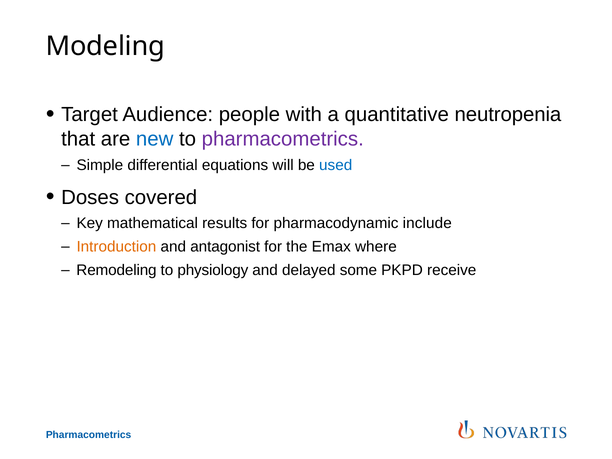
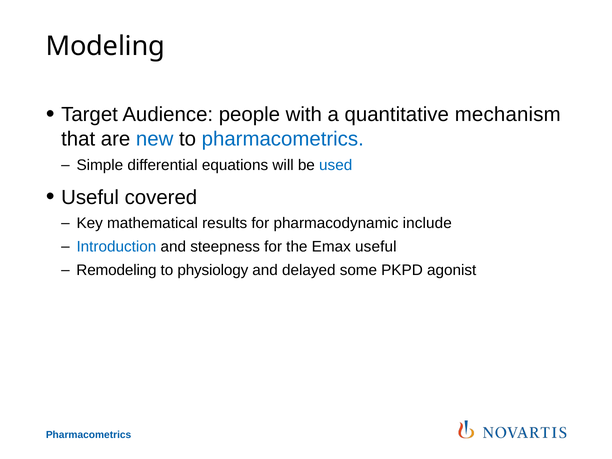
neutropenia: neutropenia -> mechanism (508, 115)
pharmacometrics colour: purple -> blue (283, 139)
Doses: Doses -> Useful (90, 197)
Introduction colour: orange -> blue (116, 247)
antagonist: antagonist -> steepness (225, 247)
Emax where: where -> useful (376, 247)
receive: receive -> agonist (452, 270)
